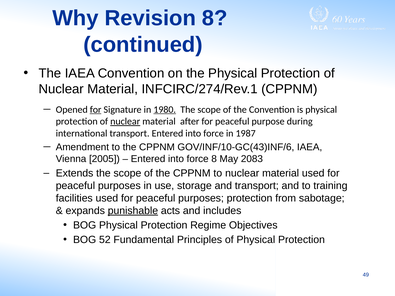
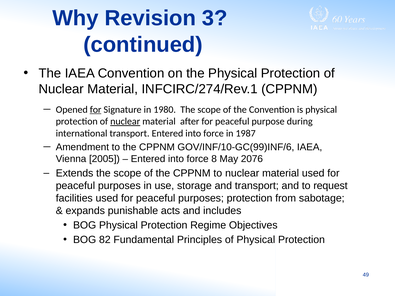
Revision 8: 8 -> 3 (215, 18)
1980 underline: present -> none (165, 110)
GOV/INF/10-GC(43)INF/6: GOV/INF/10-GC(43)INF/6 -> GOV/INF/10-GC(99)INF/6 (236, 147)
2083: 2083 -> 2076 (252, 159)
training: training -> request (330, 186)
punishable underline: present -> none (133, 211)
52: 52 -> 82 (105, 240)
